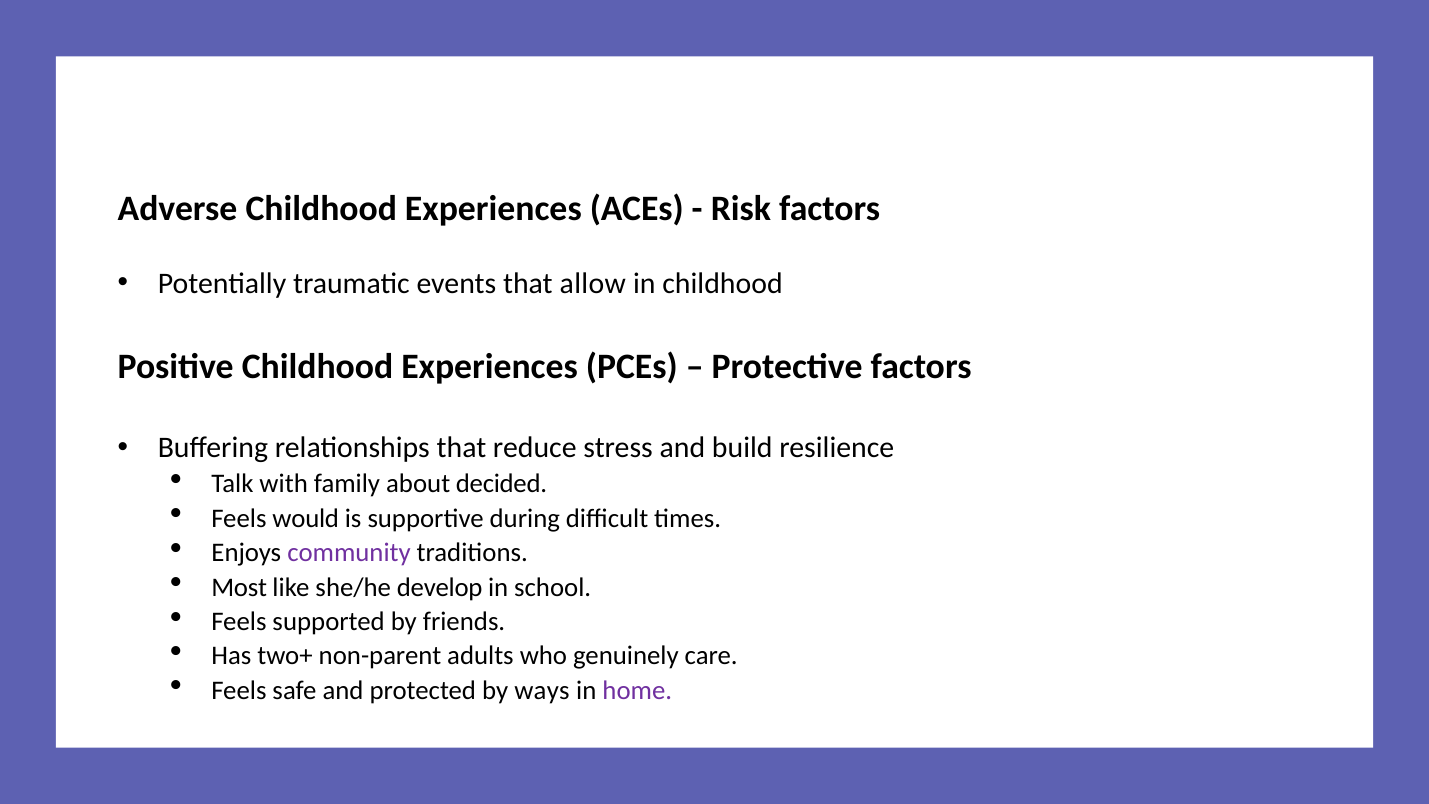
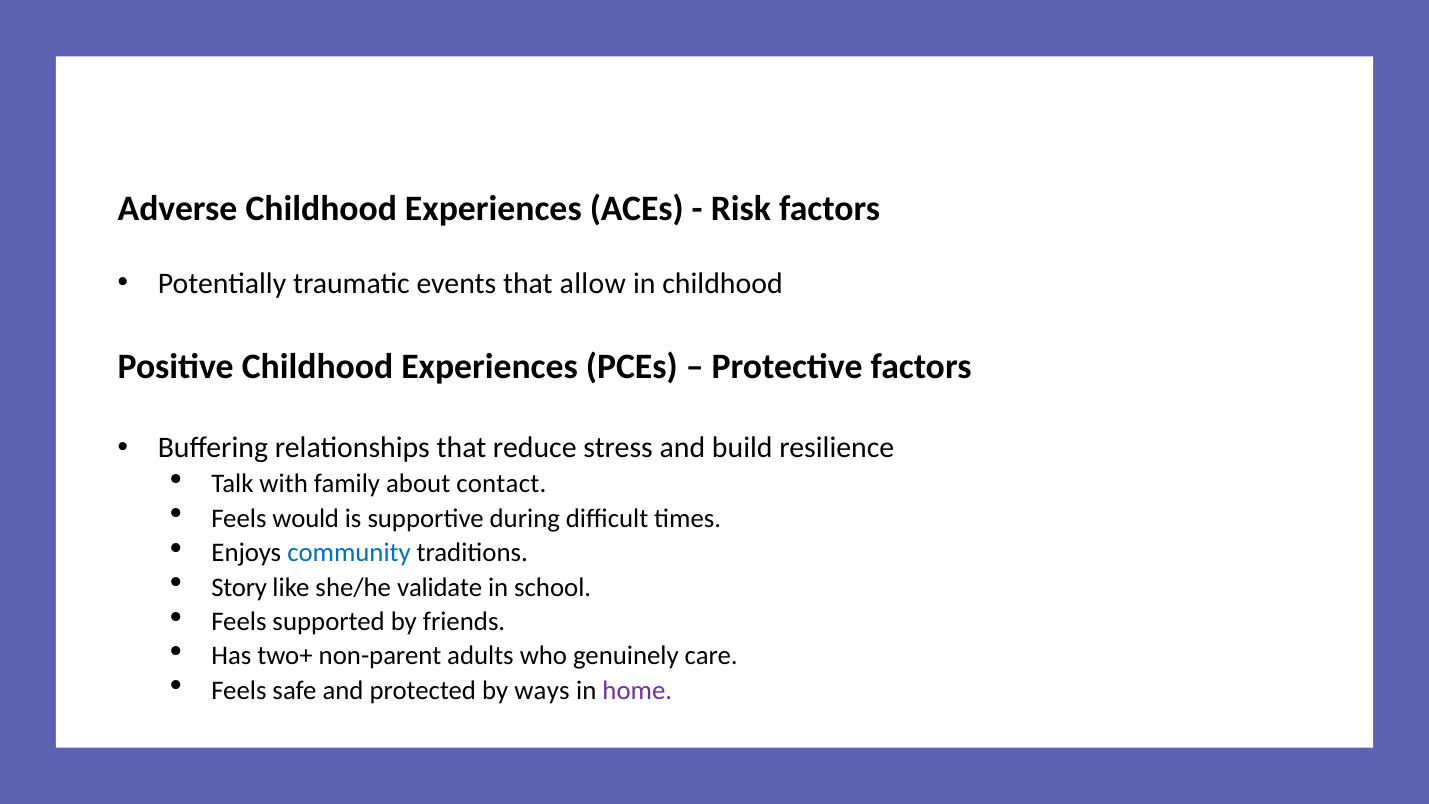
decided: decided -> contact (501, 484)
community colour: purple -> blue (349, 553)
Most: Most -> Story (239, 587)
develop: develop -> validate (440, 587)
